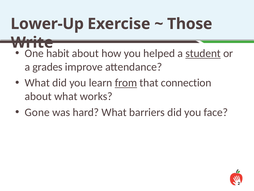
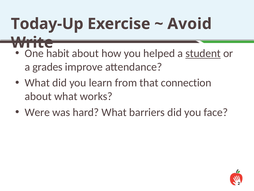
Lower-Up: Lower-Up -> Today-Up (47, 24)
Those: Those -> Avoid (190, 24)
from underline: present -> none (126, 83)
Gone: Gone -> Were (37, 112)
